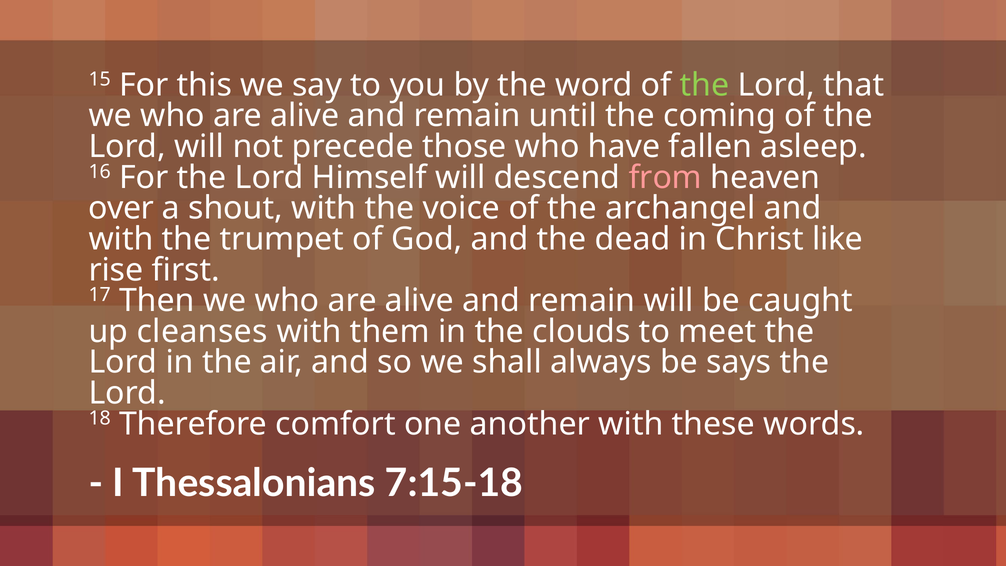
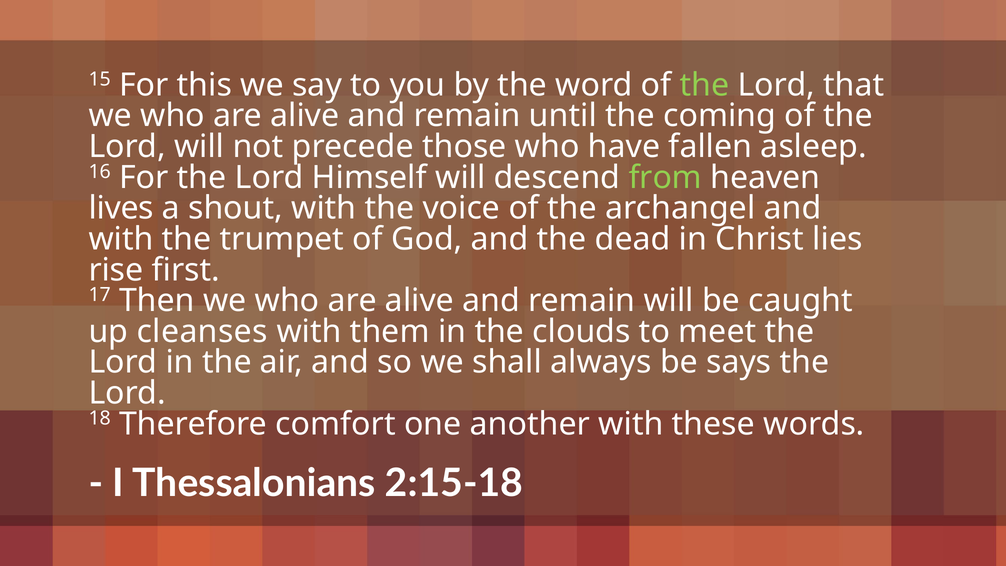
from colour: pink -> light green (665, 177)
over: over -> lives (121, 208)
like: like -> lies (837, 239)
7:15-18: 7:15-18 -> 2:15-18 (454, 483)
